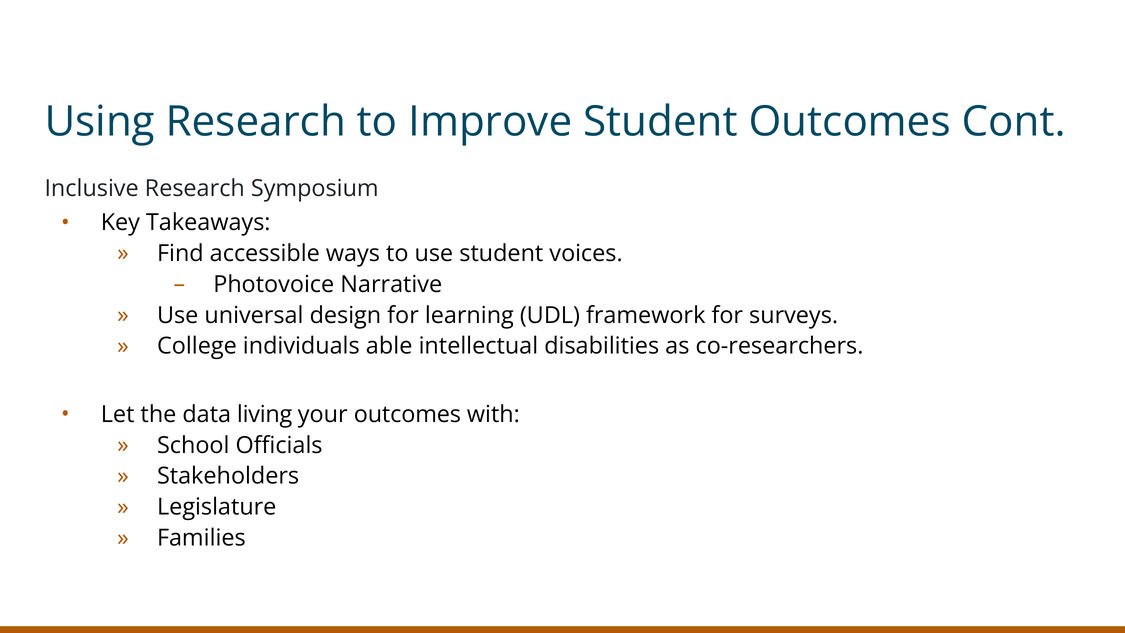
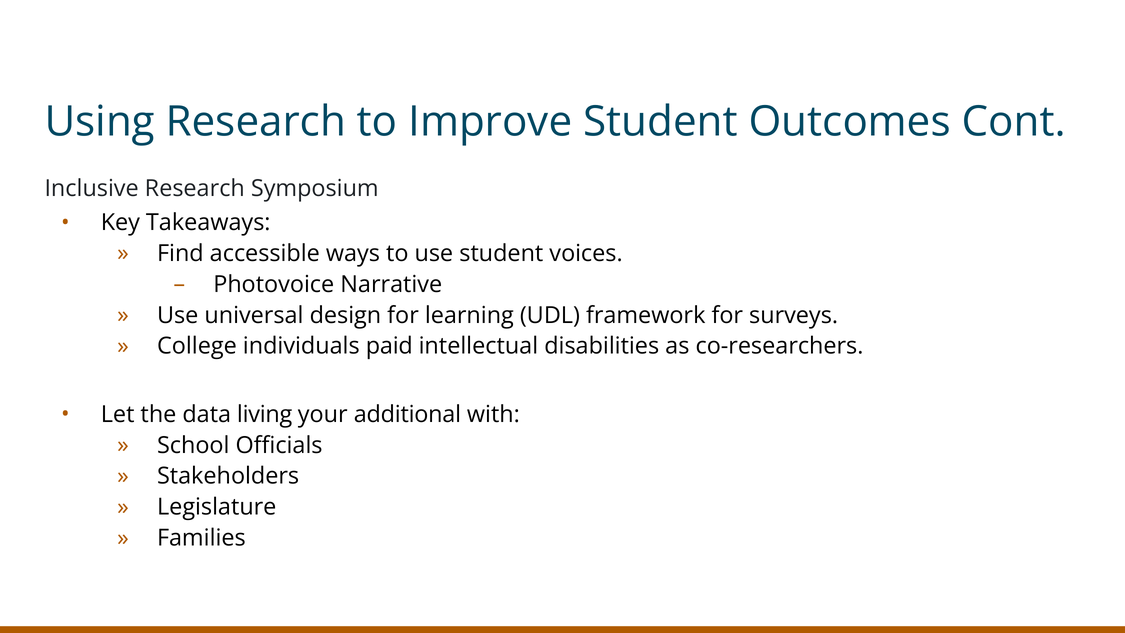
able: able -> paid (389, 346)
your outcomes: outcomes -> additional (407, 414)
